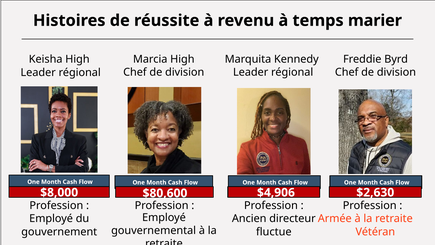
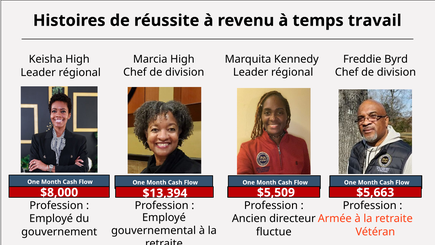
marier: marier -> travail (375, 20)
$2,630: $2,630 -> $5,663 (375, 192)
$4,906: $4,906 -> $5,509 (276, 192)
$80,600: $80,600 -> $13,394 (165, 193)
